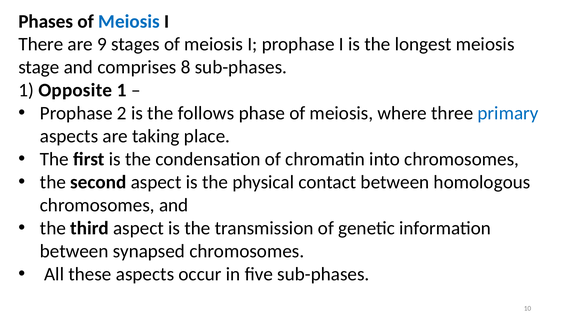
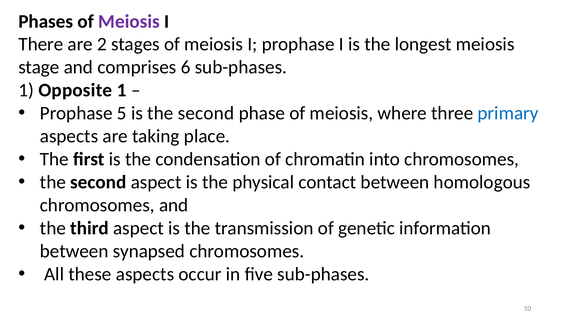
Meiosis colour: blue -> purple (129, 21)
9: 9 -> 2 (102, 44)
8: 8 -> 6 (186, 67)
2: 2 -> 5 (122, 113)
is the follows: follows -> second (206, 113)
